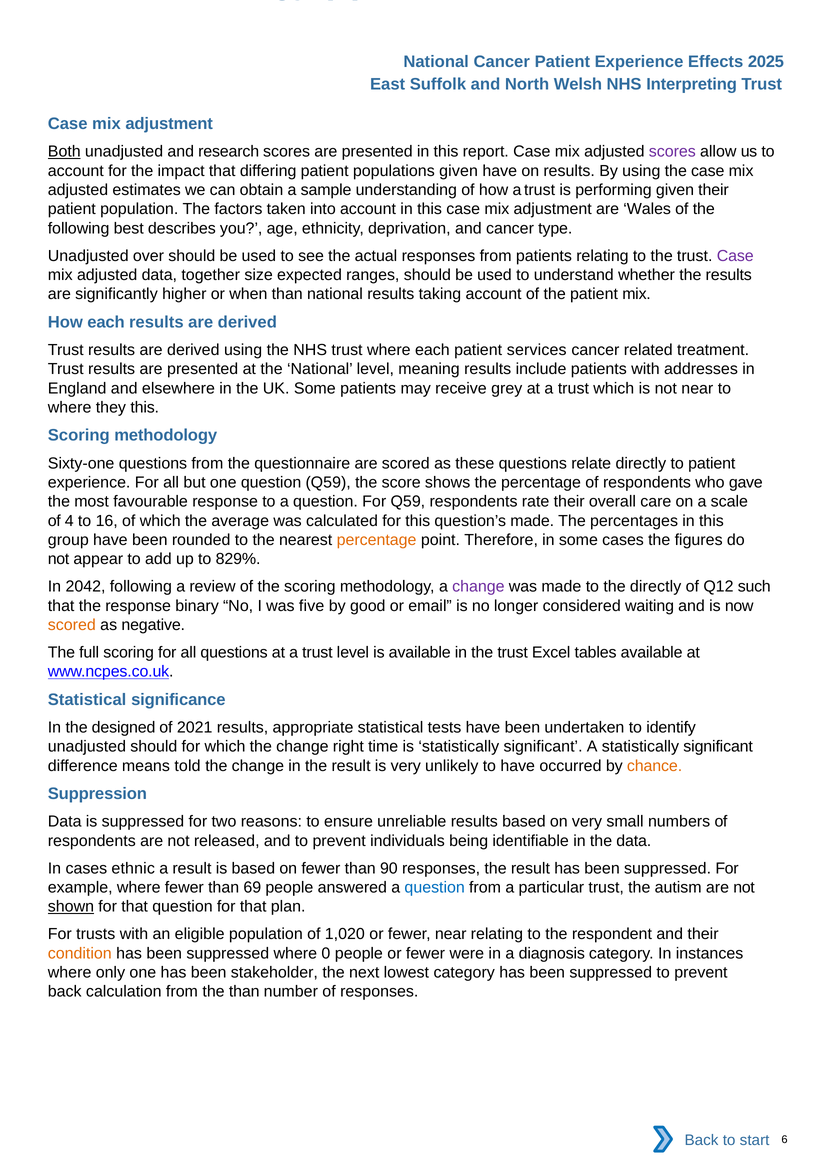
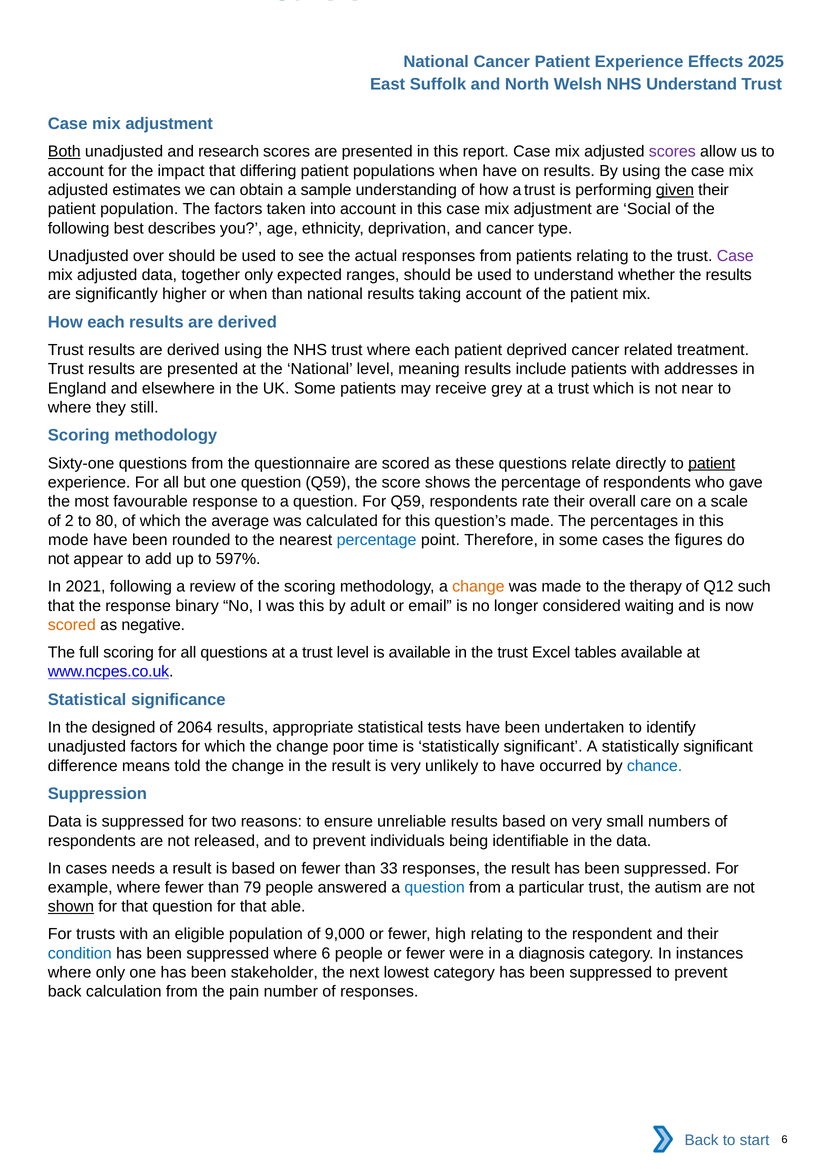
NHS Interpreting: Interpreting -> Understand (692, 84)
populations given: given -> when (459, 171)
given underline: none -> present (675, 190)
Wales: Wales -> Social (647, 209)
together size: size -> only (259, 275)
services: services -> deprived (537, 350)
they this: this -> still (145, 407)
patient underline: none -> present (712, 463)
of 4: 4 -> 2 (69, 521)
16: 16 -> 80 (107, 521)
group: group -> mode (68, 540)
percentage colour: orange -> blue (377, 540)
829%: 829% -> 597% (238, 559)
2042: 2042 -> 2021 (85, 587)
change colour: purple -> orange (478, 587)
the directly: directly -> therapy (656, 587)
was five: five -> this (312, 606)
good: good -> adult (368, 606)
2021: 2021 -> 2064 (195, 727)
unadjusted should: should -> factors (154, 747)
right: right -> poor (348, 747)
chance colour: orange -> blue (655, 766)
ethnic: ethnic -> needs (133, 868)
90: 90 -> 33 (389, 868)
69: 69 -> 79 (252, 887)
plan: plan -> able (288, 907)
1,020: 1,020 -> 9,000 (345, 934)
fewer near: near -> high (451, 934)
condition colour: orange -> blue (80, 953)
where 0: 0 -> 6 (326, 953)
the than: than -> pain (244, 992)
